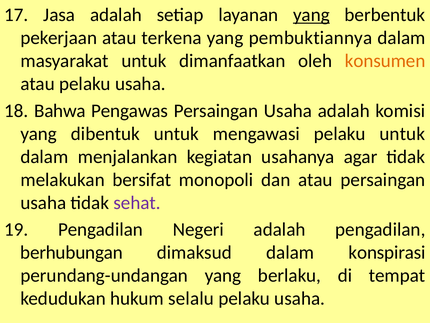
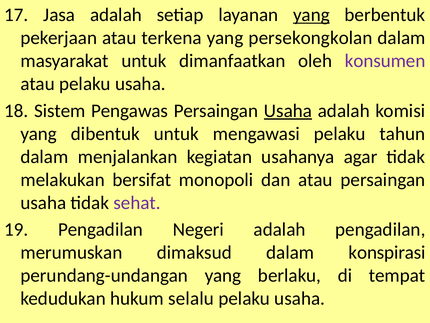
pembuktiannya: pembuktiannya -> persekongkolan (311, 38)
konsumen colour: orange -> purple (385, 61)
Bahwa: Bahwa -> Sistem (60, 111)
Usaha underline: none -> present (288, 111)
pelaku untuk: untuk -> tahun (402, 134)
berhubungan: berhubungan -> merumuskan (71, 252)
